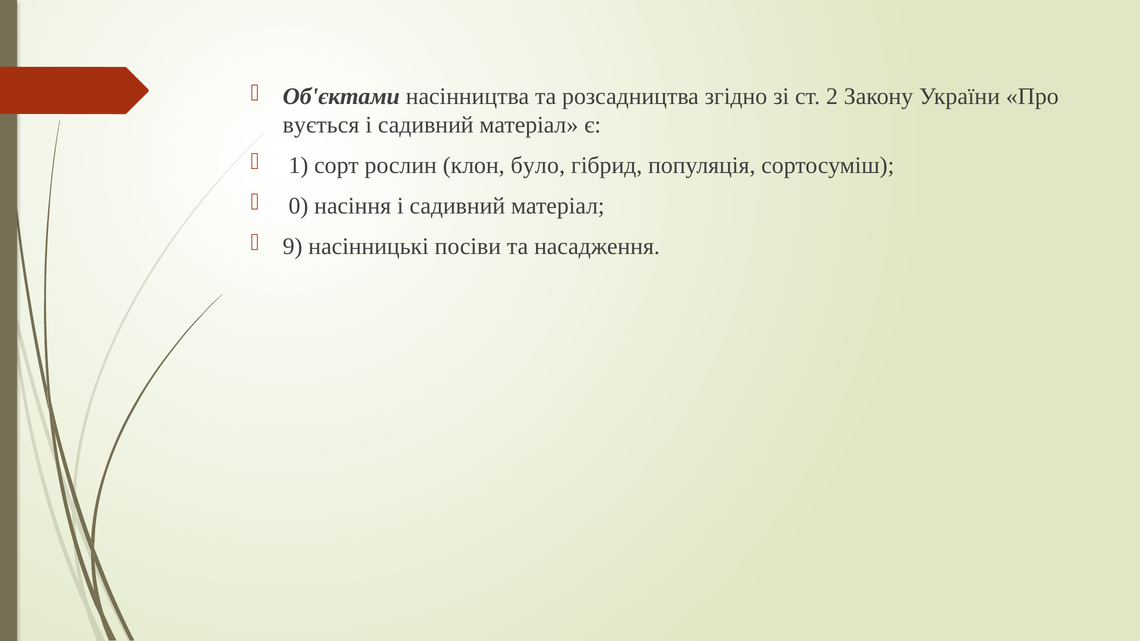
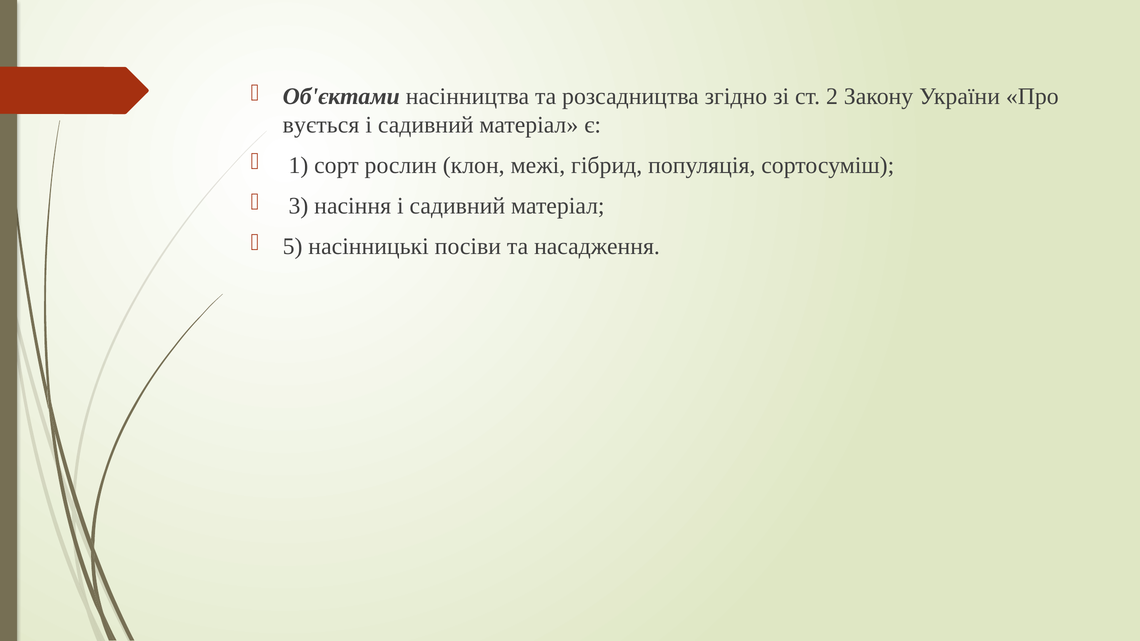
було: було -> межі (538, 166)
0: 0 -> 3 (298, 206)
9: 9 -> 5 (293, 246)
